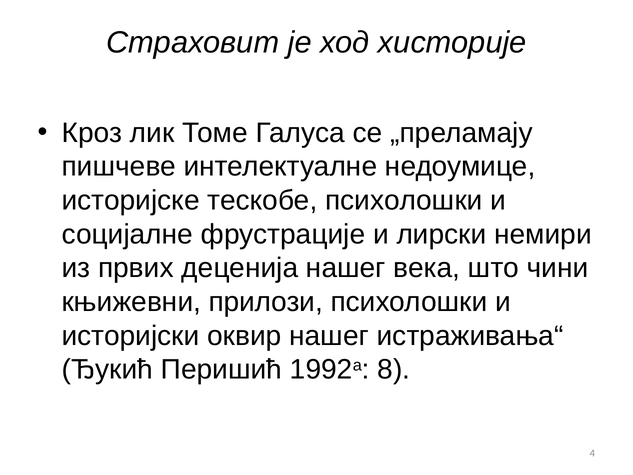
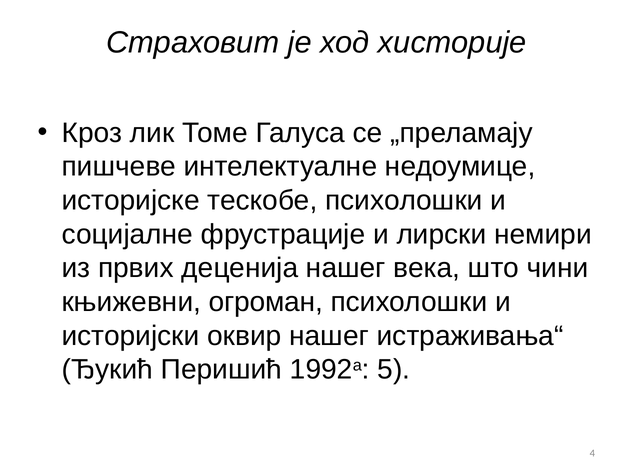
прилози: прилози -> огроман (266, 302)
8: 8 -> 5 (394, 369)
